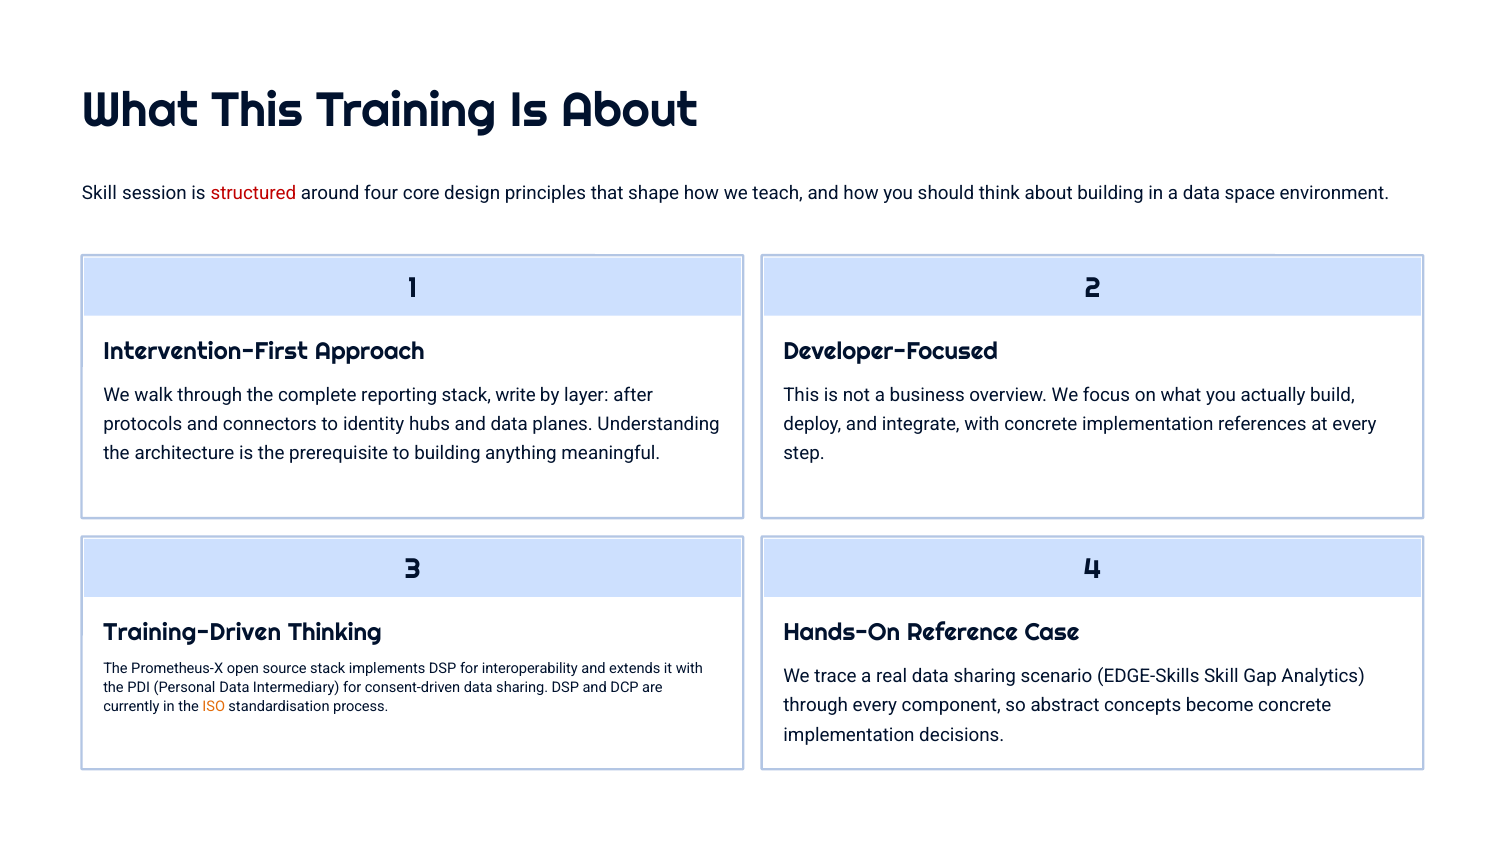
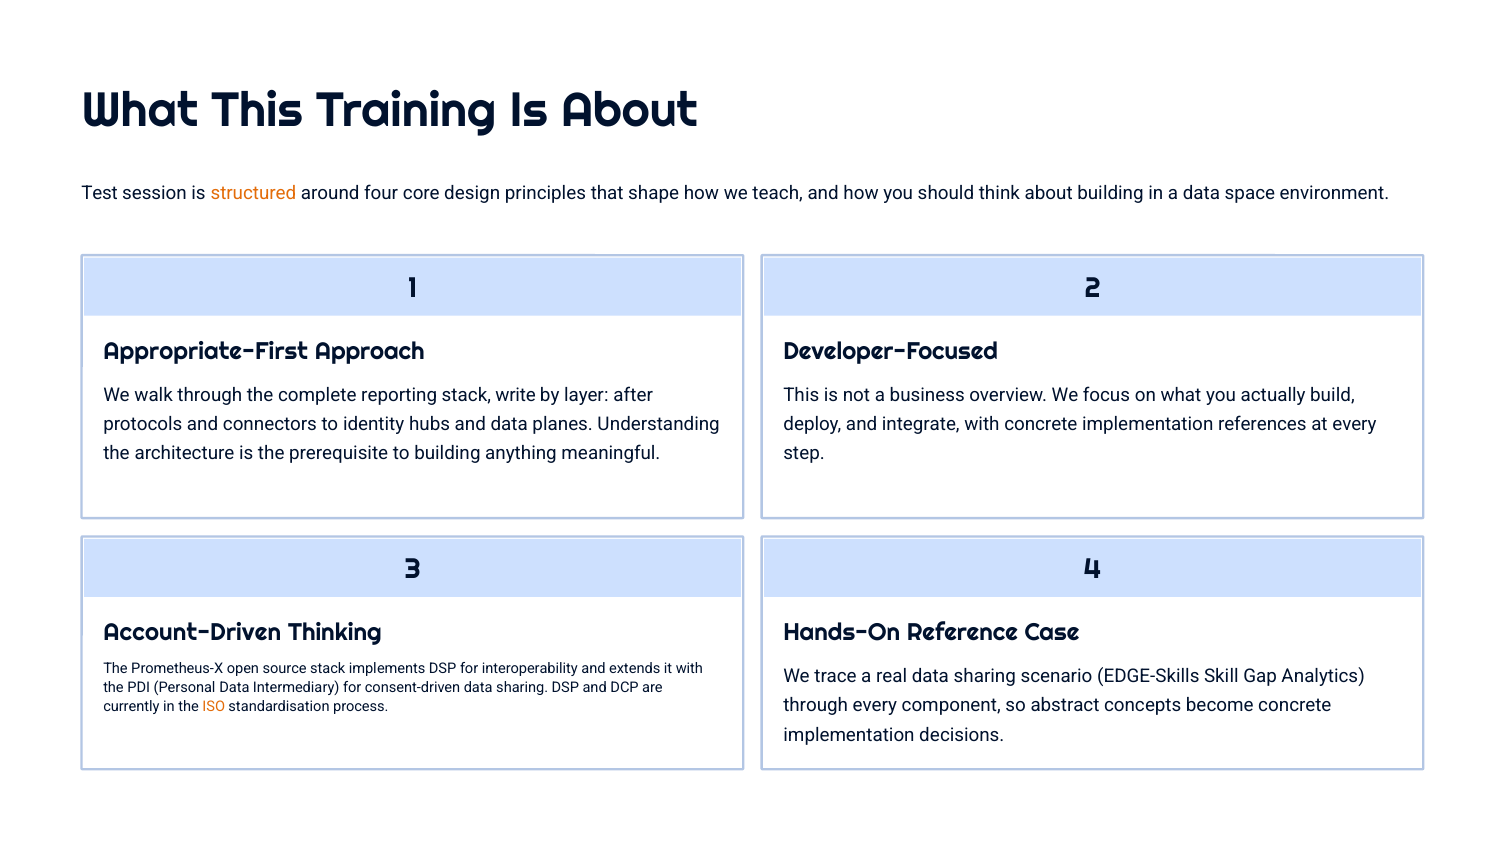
Skill: Skill -> Test (100, 194)
structured colour: red -> orange (253, 194)
Intervention-First: Intervention-First -> Appropriate-First (206, 352)
Training-Driven: Training-Driven -> Account-Driven (192, 633)
